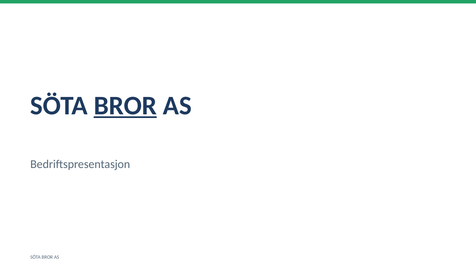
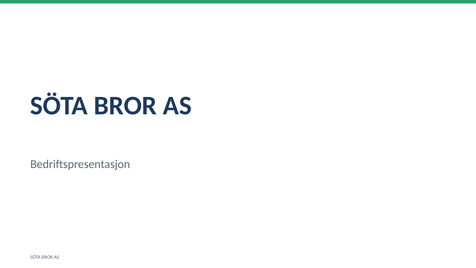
BROR underline: present -> none (125, 106)
